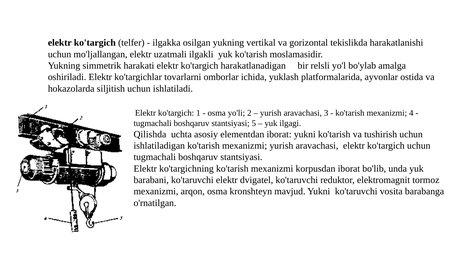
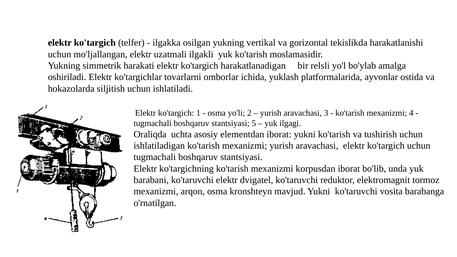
Qilishda: Qilishda -> Oraliqda (150, 134)
